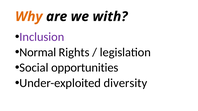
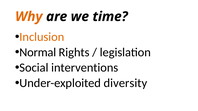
with: with -> time (110, 17)
Inclusion colour: purple -> orange (42, 37)
opportunities: opportunities -> interventions (85, 68)
